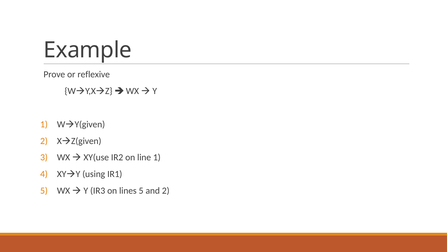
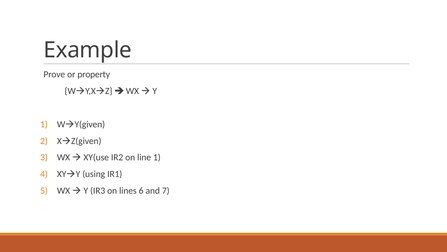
reflexive: reflexive -> property (94, 74)
lines 5: 5 -> 6 (141, 190)
and 2: 2 -> 7 (166, 190)
